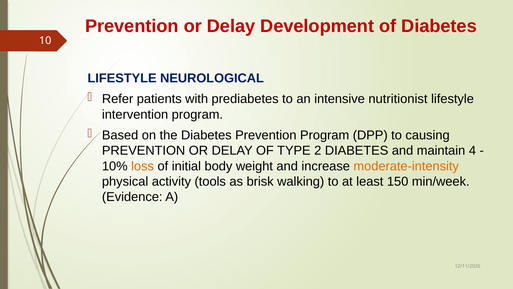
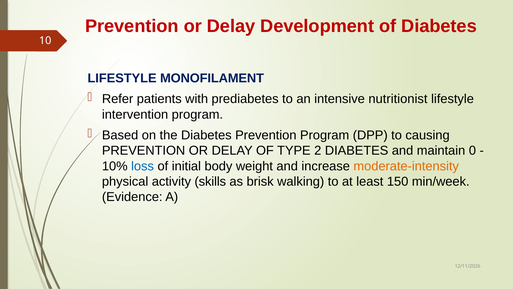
NEUROLOGICAL: NEUROLOGICAL -> MONOFILAMENT (212, 78)
4: 4 -> 0 (472, 150)
loss colour: orange -> blue (143, 166)
tools: tools -> skills (210, 181)
